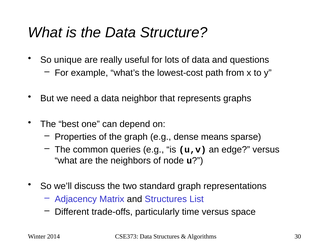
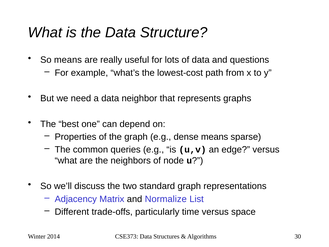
So unique: unique -> means (68, 60)
and Structures: Structures -> Normalize (166, 199)
